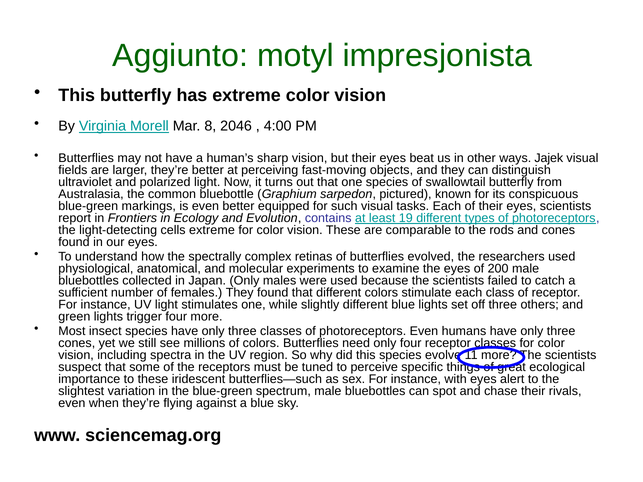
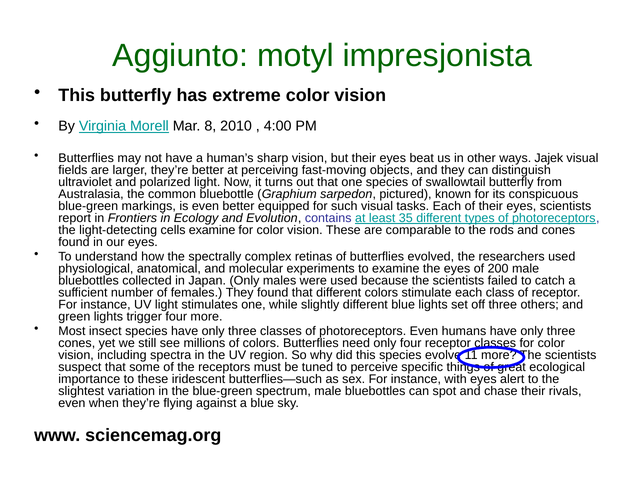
2046: 2046 -> 2010 (236, 126)
19: 19 -> 35 (406, 218)
cells extreme: extreme -> examine (212, 230)
